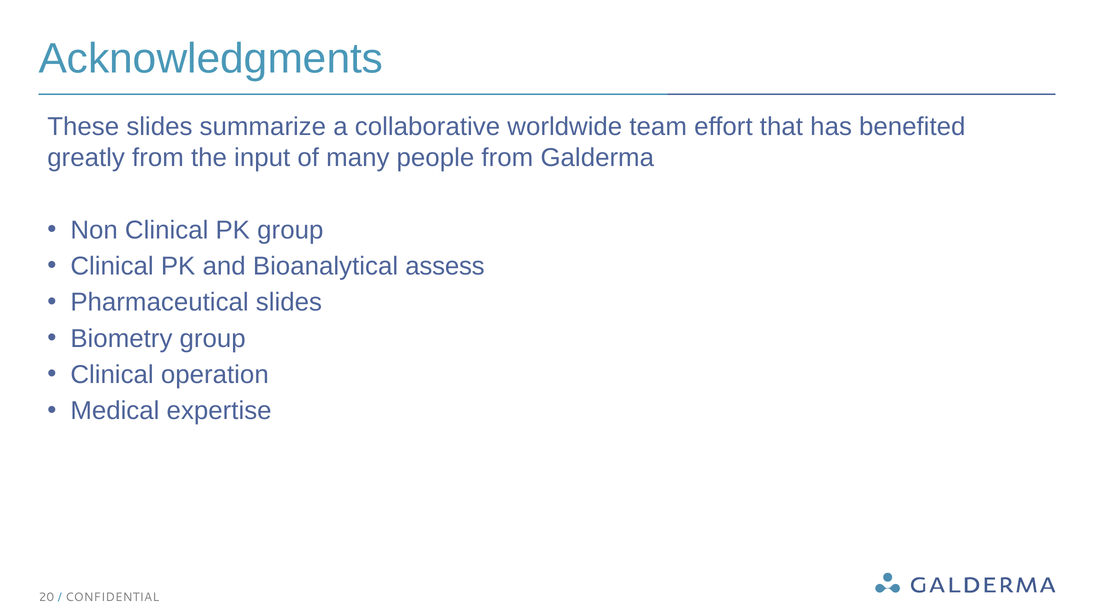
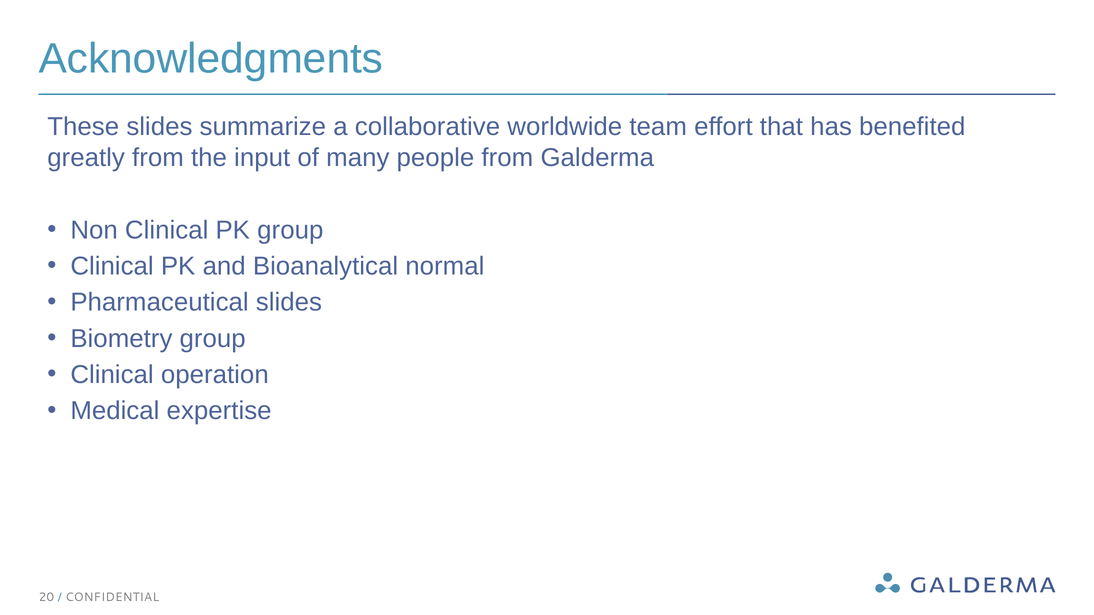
assess: assess -> normal (445, 266)
